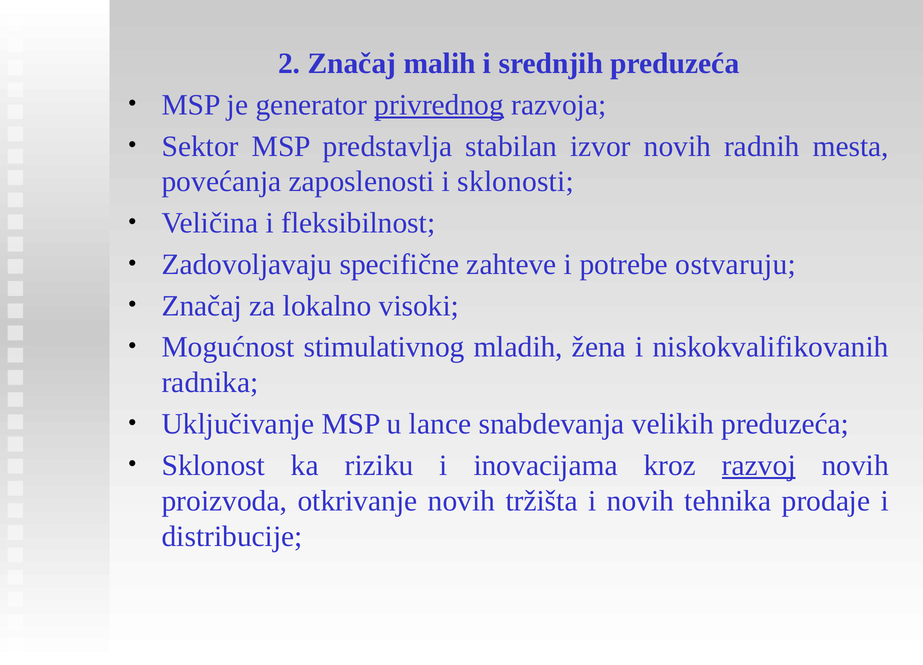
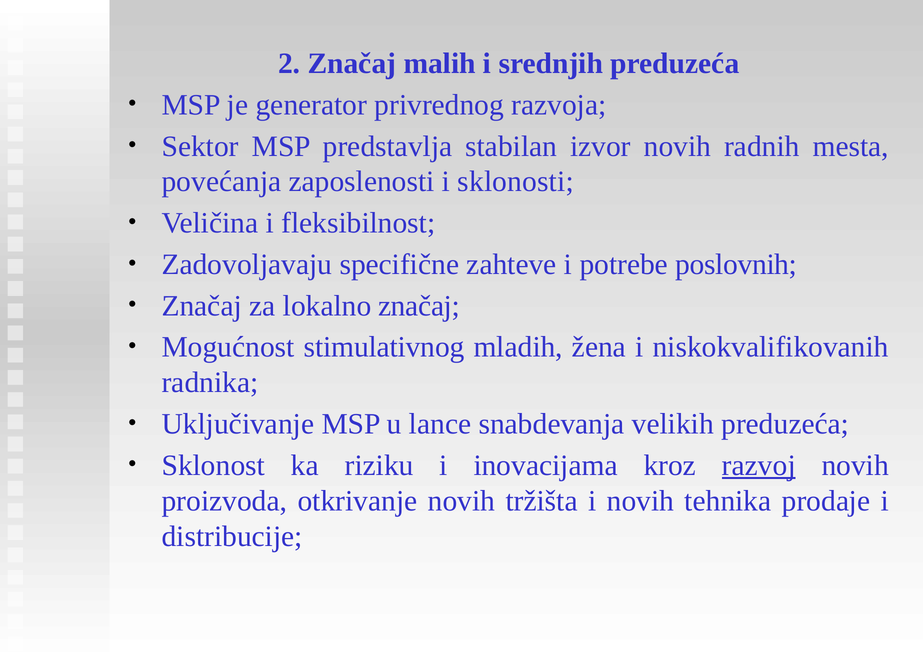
privrednog underline: present -> none (439, 105)
ostvaruju: ostvaruju -> poslovnih (736, 264)
lokalno visoki: visoki -> značaj (419, 306)
